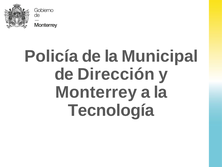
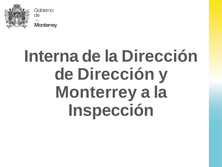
Policía: Policía -> Interna (51, 56)
la Municipal: Municipal -> Dirección (160, 56)
Tecnología: Tecnología -> Inspección (111, 110)
